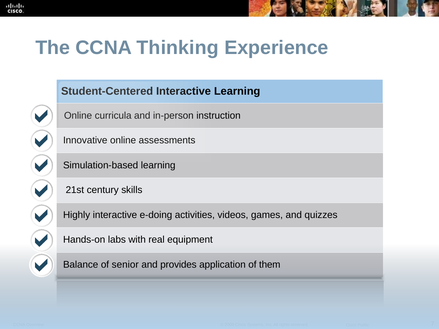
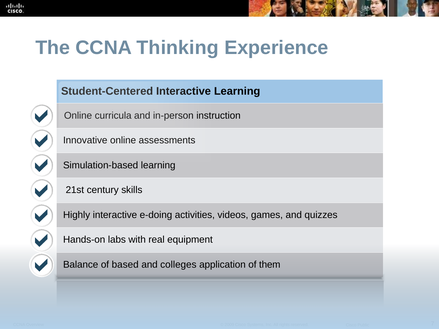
senior: senior -> based (125, 265)
provides: provides -> colleges (178, 265)
